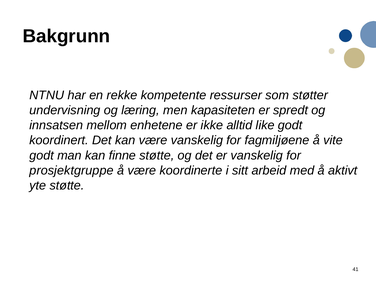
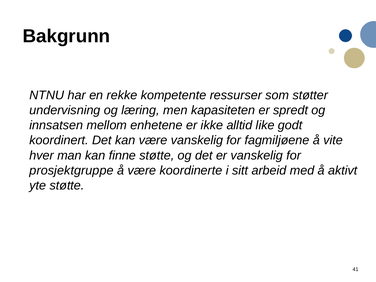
godt: godt -> hver (42, 155)
